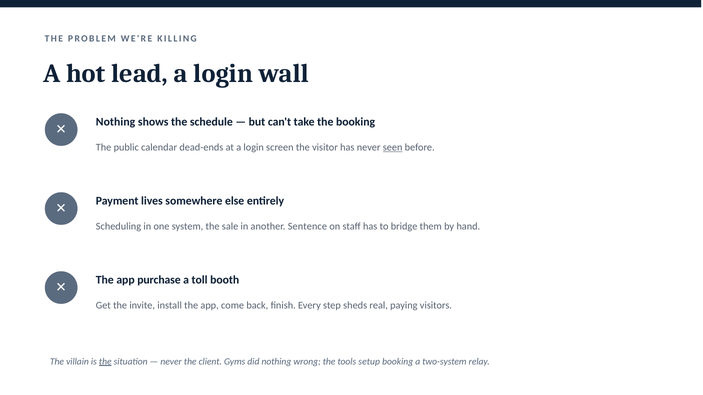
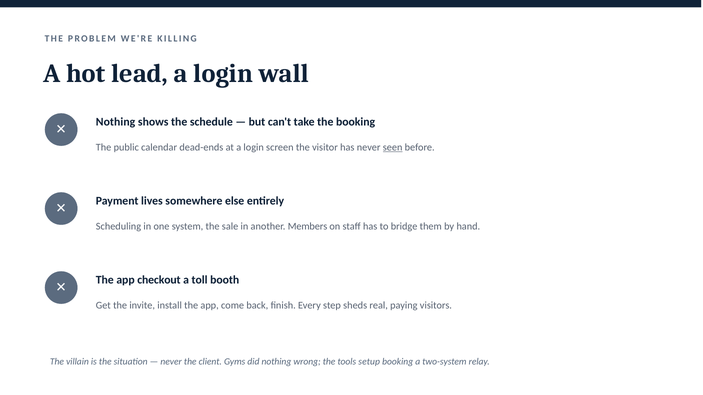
Sentence: Sentence -> Members (308, 227)
purchase: purchase -> checkout (159, 280)
the underline: present -> none (105, 362)
